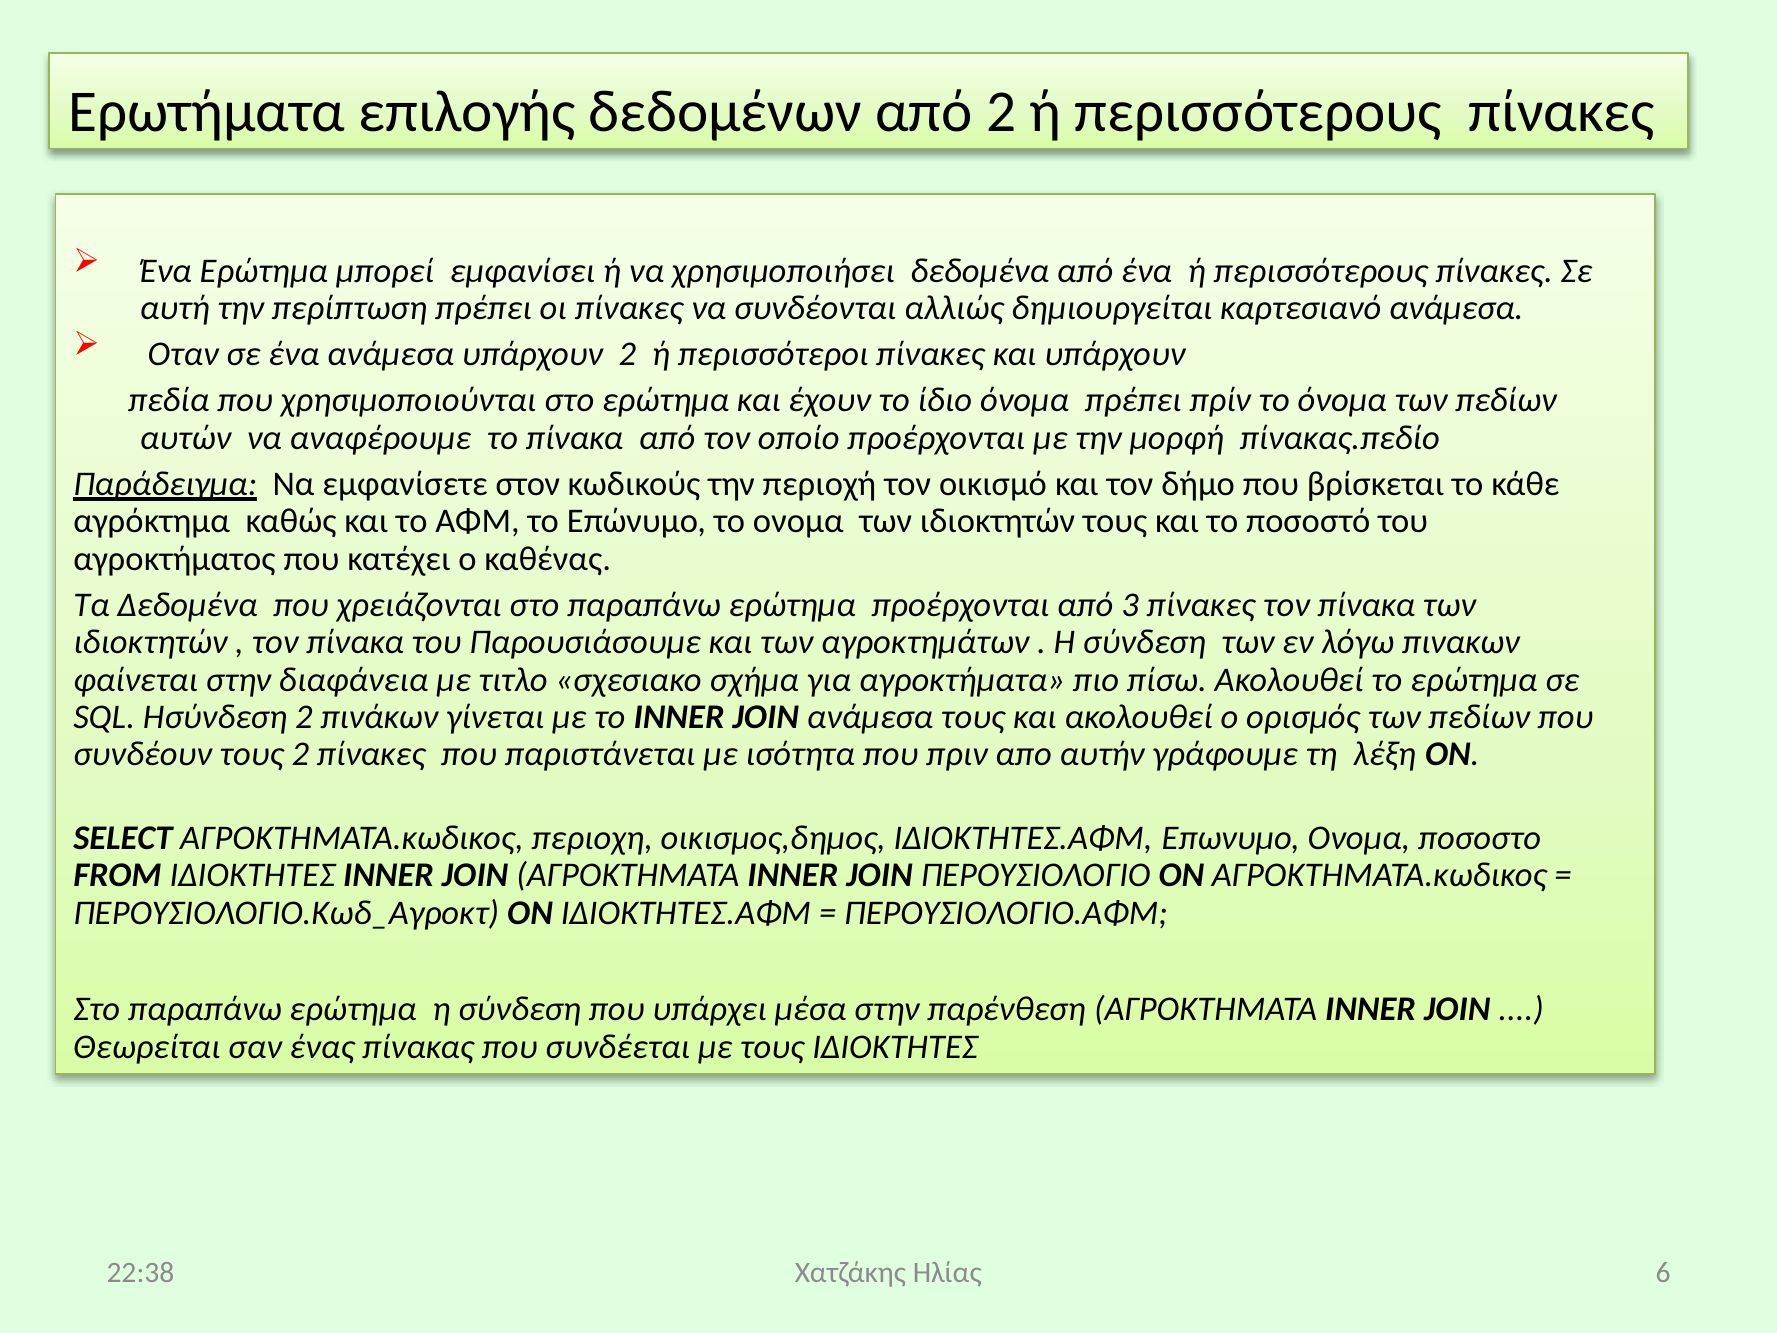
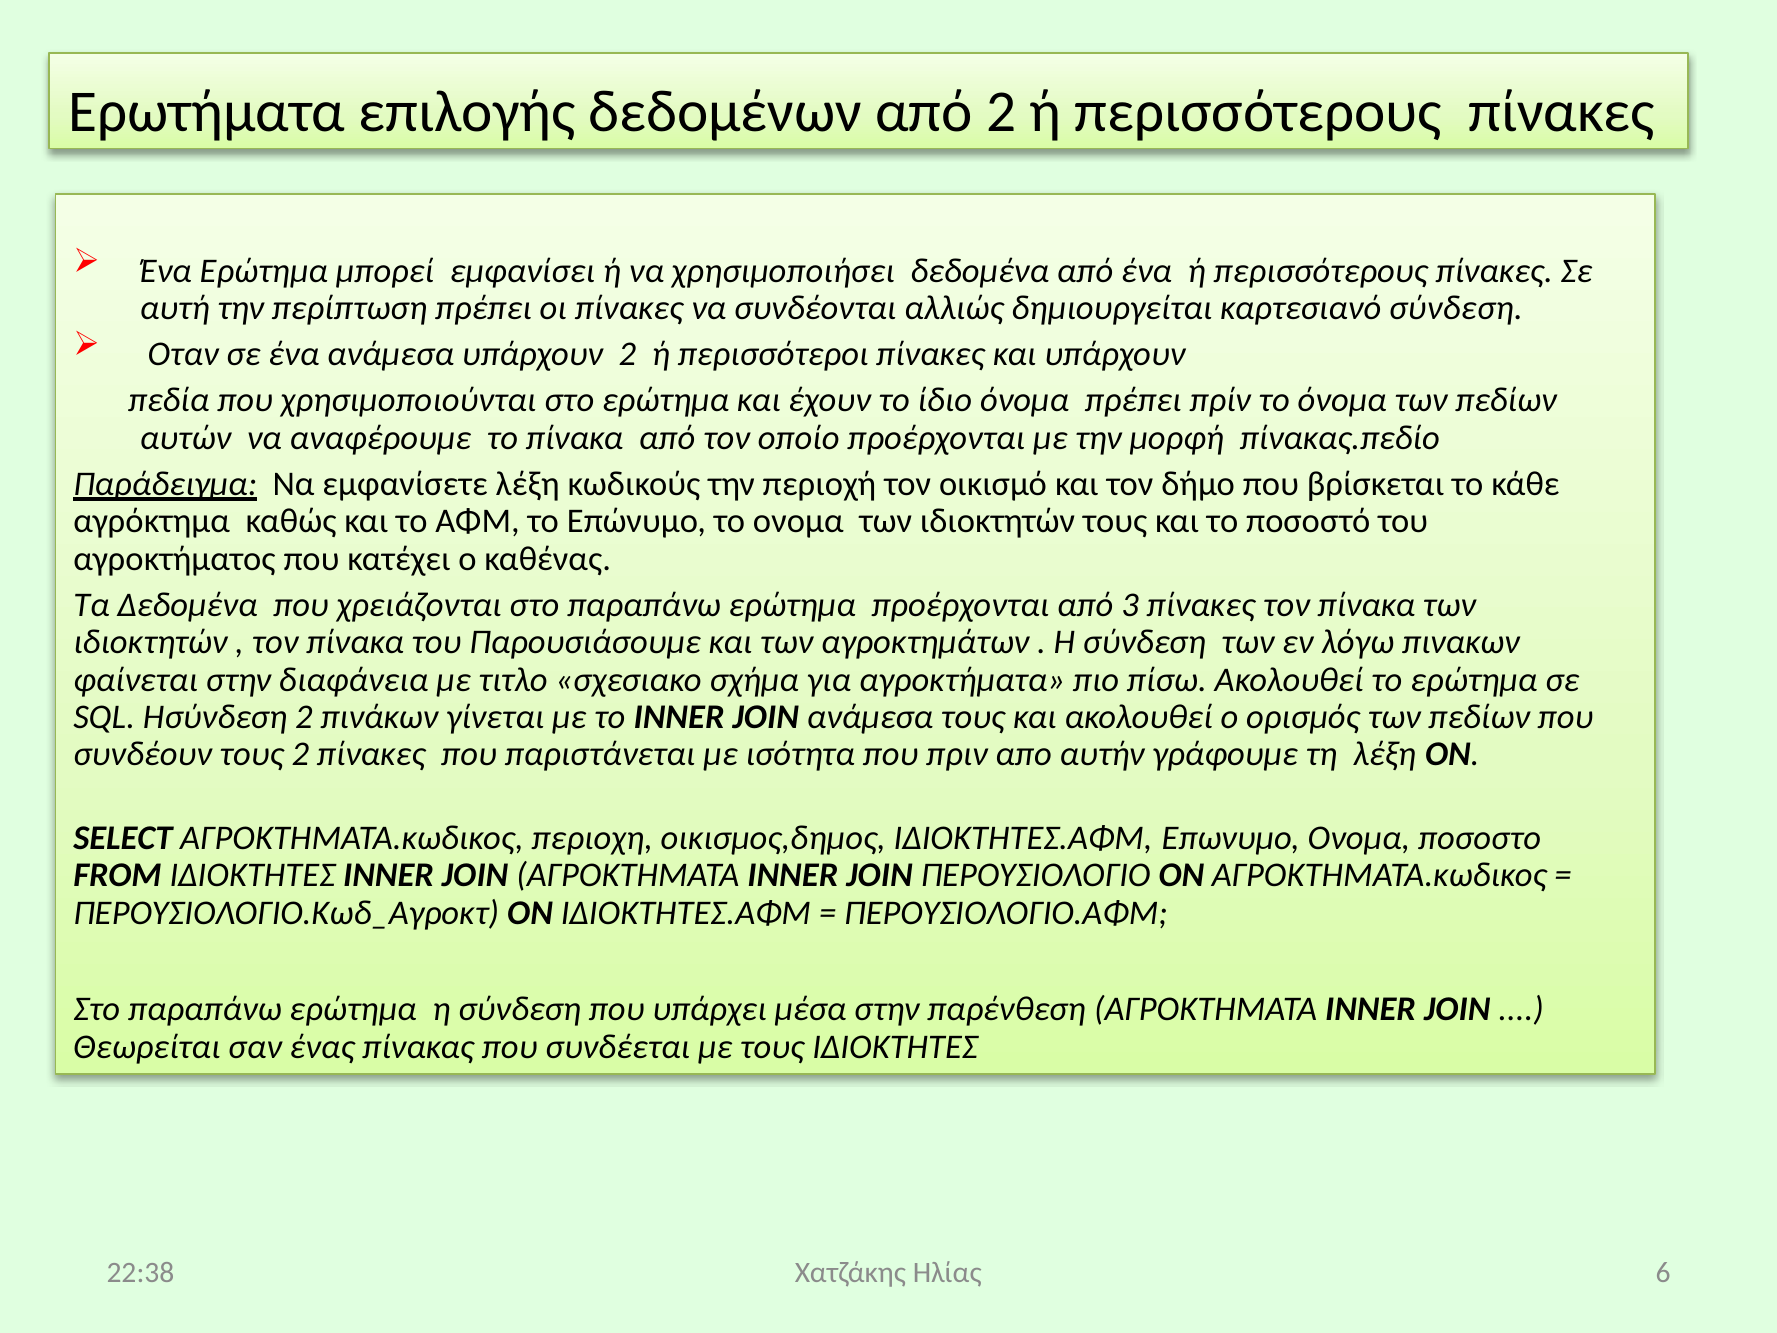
καρτεσιανό ανάμεσα: ανάμεσα -> σύνδεση (1456, 308)
εμφανίσετε στον: στον -> λέξη (528, 484)
